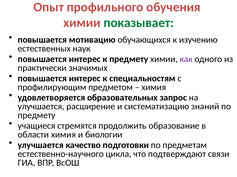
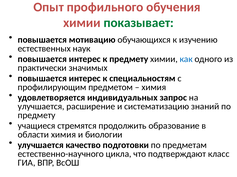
как colour: purple -> blue (186, 59)
образовательных: образовательных -> индивидуальных (122, 98)
связи: связи -> класс (219, 155)
